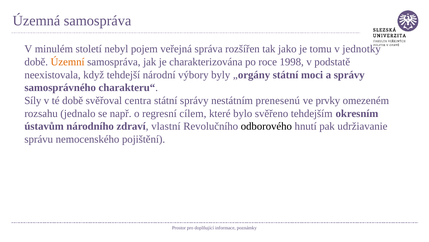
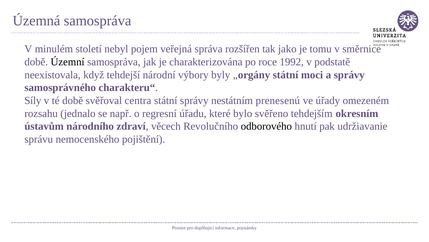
jednotky: jednotky -> směrnice (362, 49)
Územní colour: orange -> black (68, 62)
1998: 1998 -> 1992 (292, 62)
prvky: prvky -> úřady (328, 100)
cílem: cílem -> úřadu (193, 113)
vlastní: vlastní -> věcech (166, 126)
